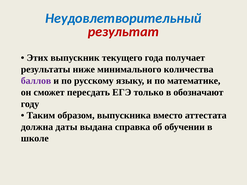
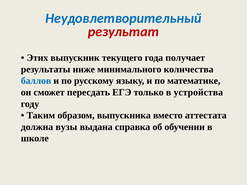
баллов colour: purple -> blue (36, 81)
обозначают: обозначают -> устройства (198, 92)
даты: даты -> вузы (66, 127)
